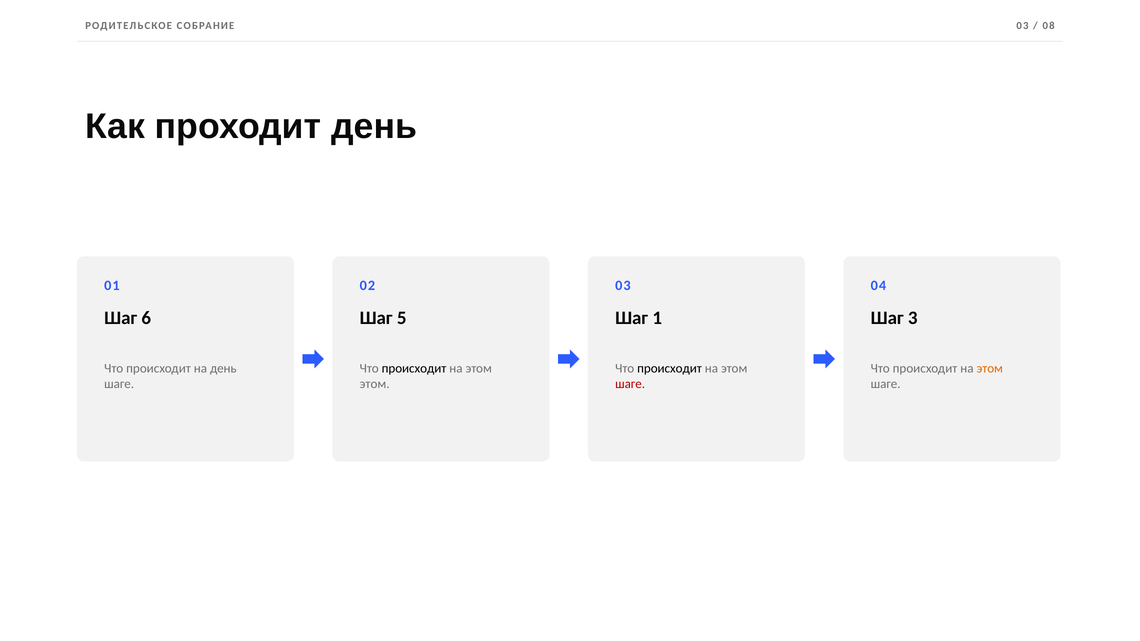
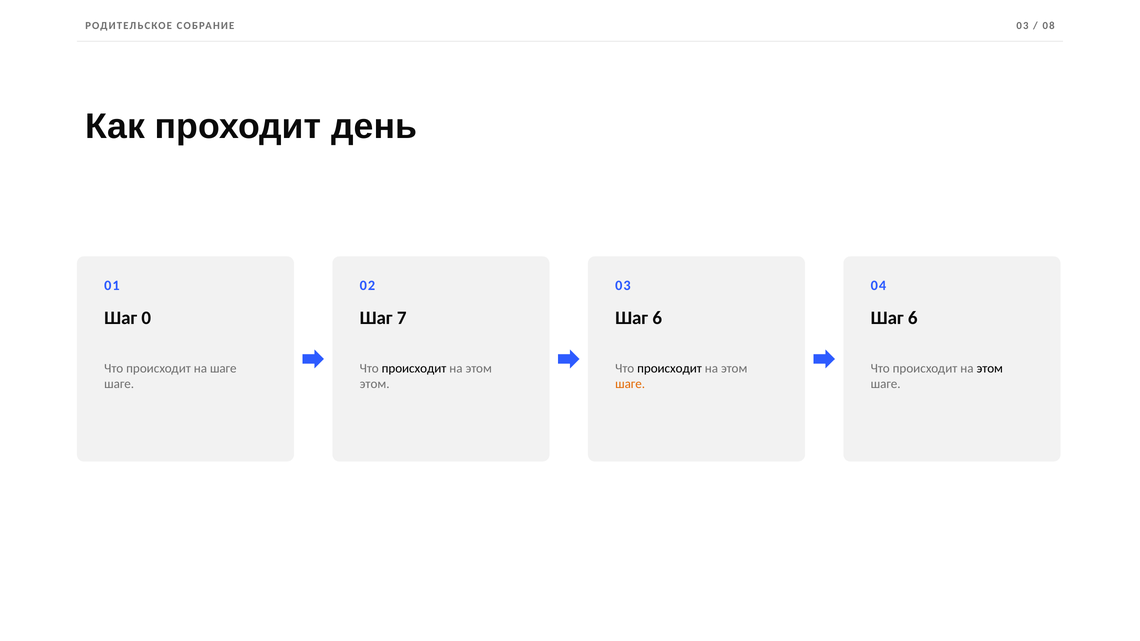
6: 6 -> 0 (146, 318)
5: 5 -> 7 (402, 318)
1: 1 -> 6 (657, 318)
3: 3 -> 6 (913, 318)
на день: день -> шаге (223, 369)
этом colour: orange -> black (990, 369)
шаге colour: red -> orange (630, 384)
